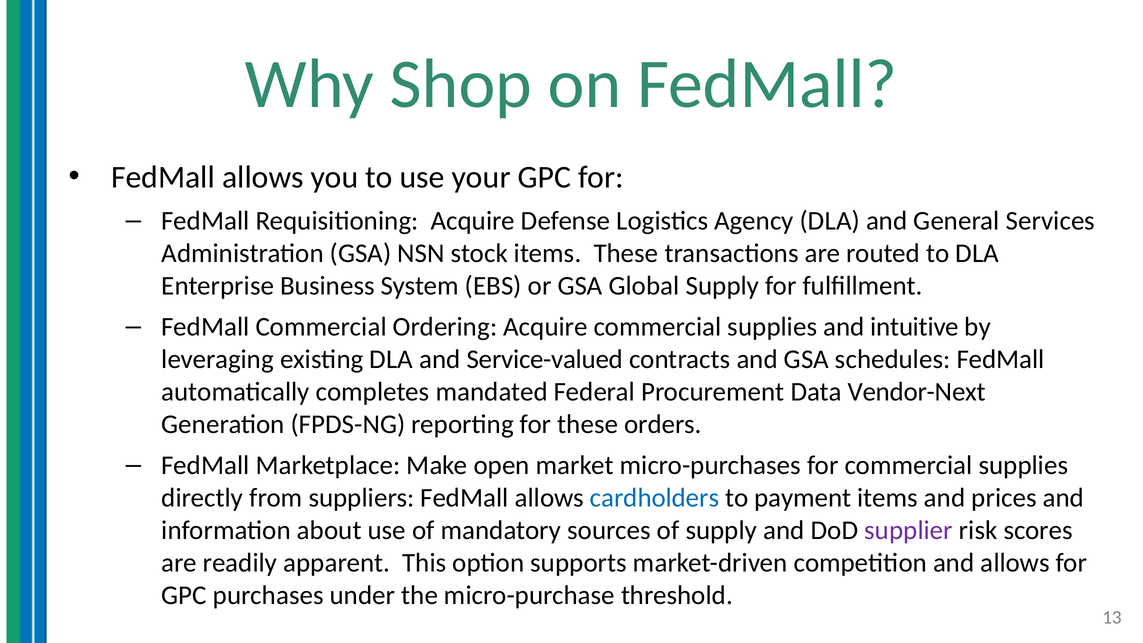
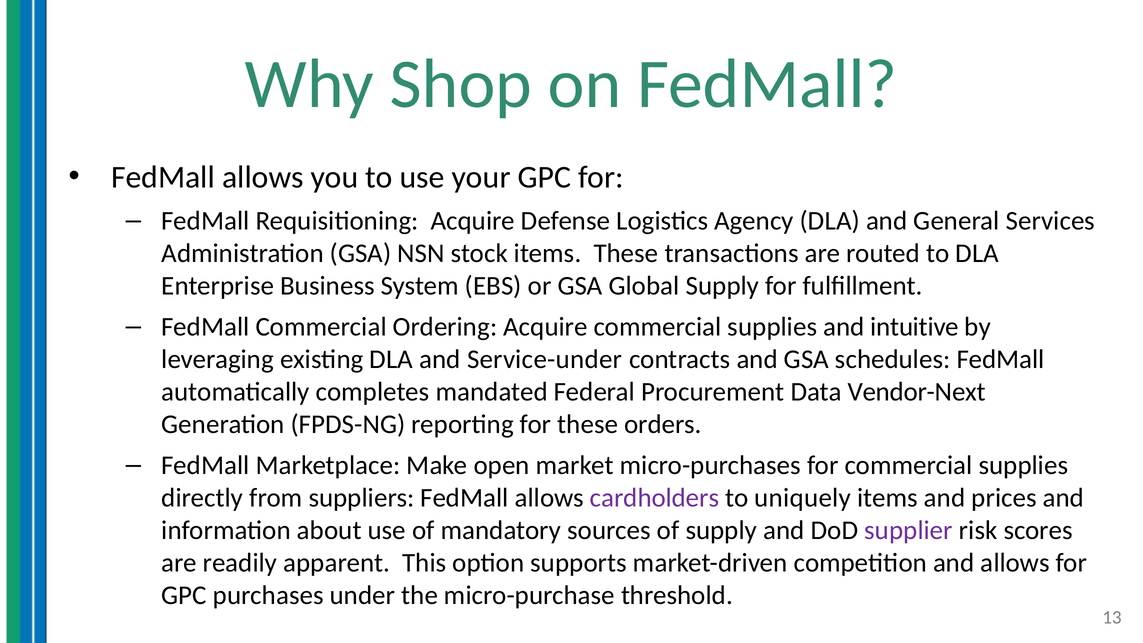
Service-valued: Service-valued -> Service-under (545, 359)
cardholders colour: blue -> purple (655, 498)
payment: payment -> uniquely (803, 498)
